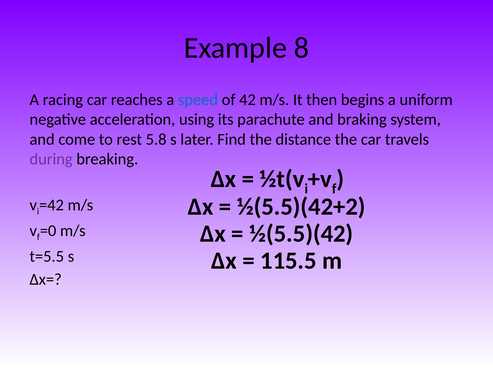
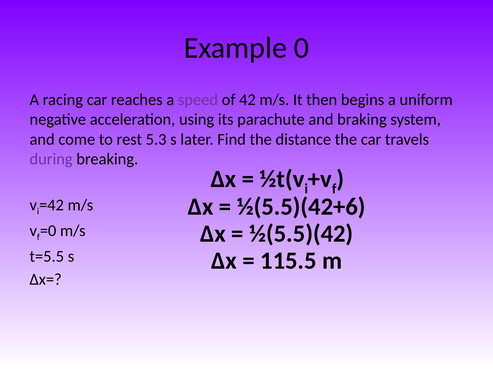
8: 8 -> 0 (301, 48)
speed colour: blue -> purple (198, 100)
5.8: 5.8 -> 5.3 (156, 139)
½(5.5)(42+2: ½(5.5)(42+2 -> ½(5.5)(42+6 (301, 206)
